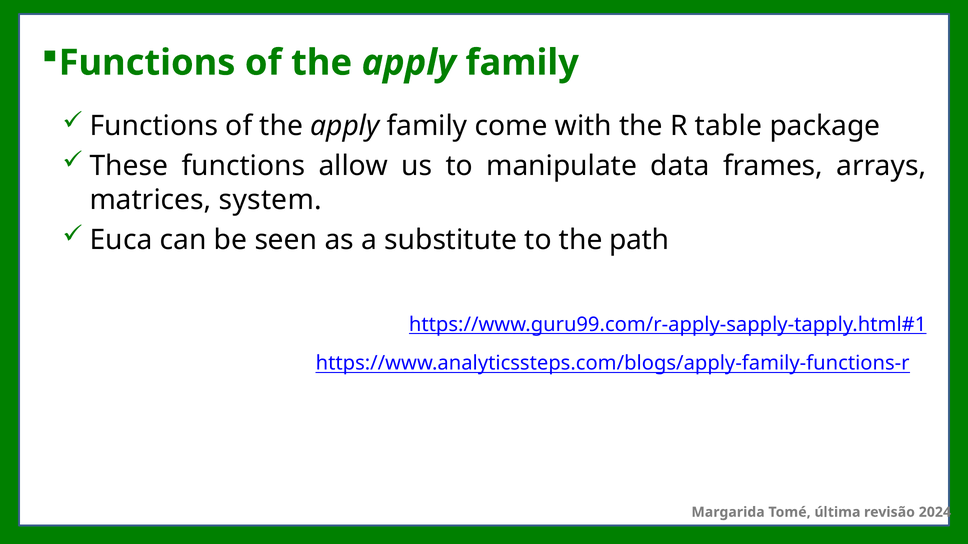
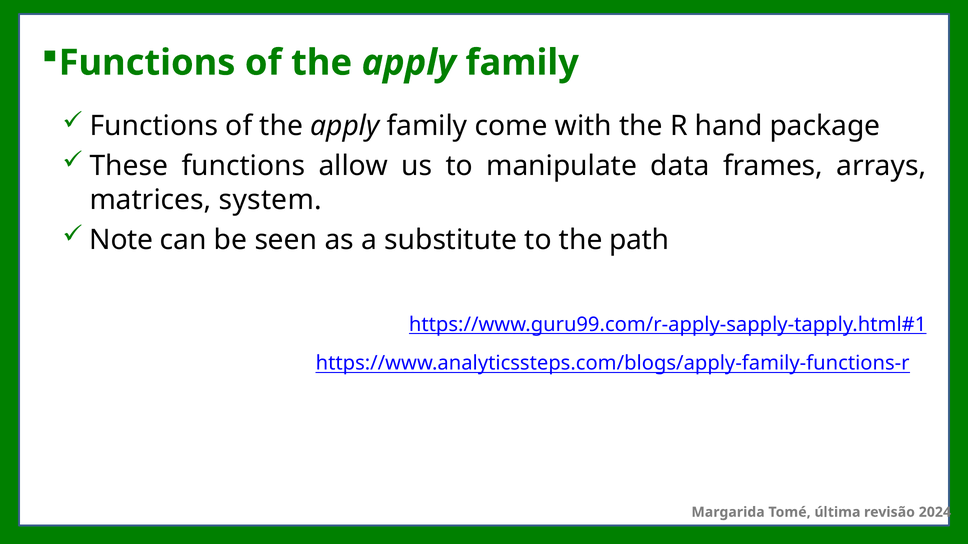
table: table -> hand (729, 126)
Euca: Euca -> Note (121, 240)
